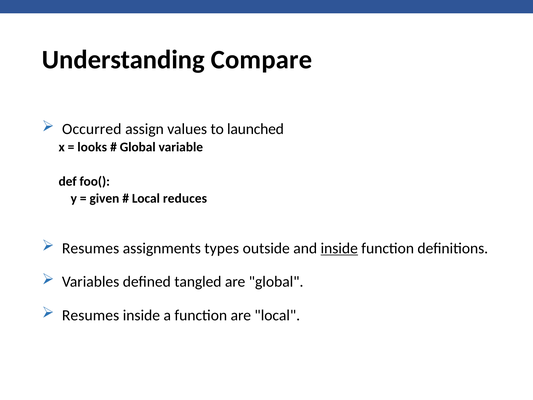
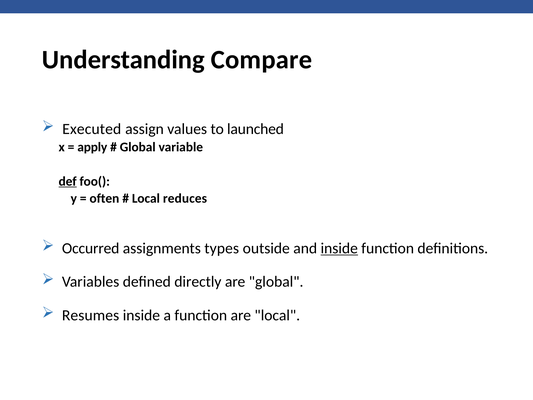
Occurred: Occurred -> Executed (92, 129)
looks: looks -> apply (92, 147)
def underline: none -> present (68, 181)
given: given -> often (104, 198)
Resumes: Resumes -> Occurred (91, 248)
tangled: tangled -> directly (198, 282)
